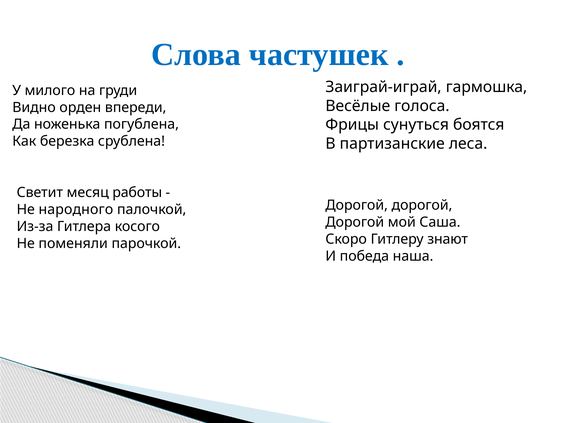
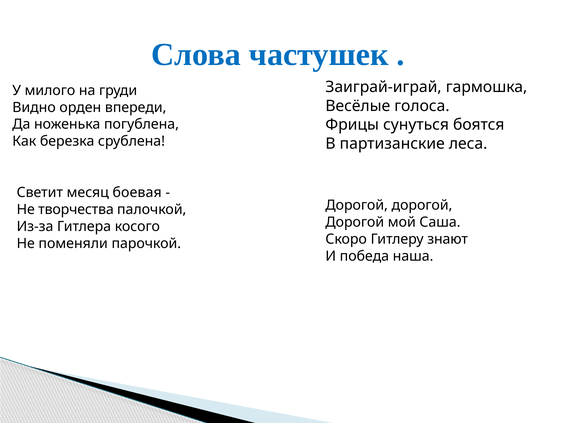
работы: работы -> боевая (137, 193)
народного: народного -> творчества (76, 210)
